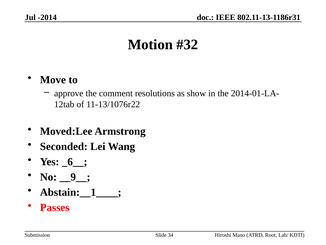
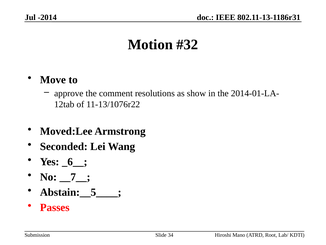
__9__: __9__ -> __7__ (75, 177)
Abstain:__1____: Abstain:__1____ -> Abstain:__5____ (81, 192)
